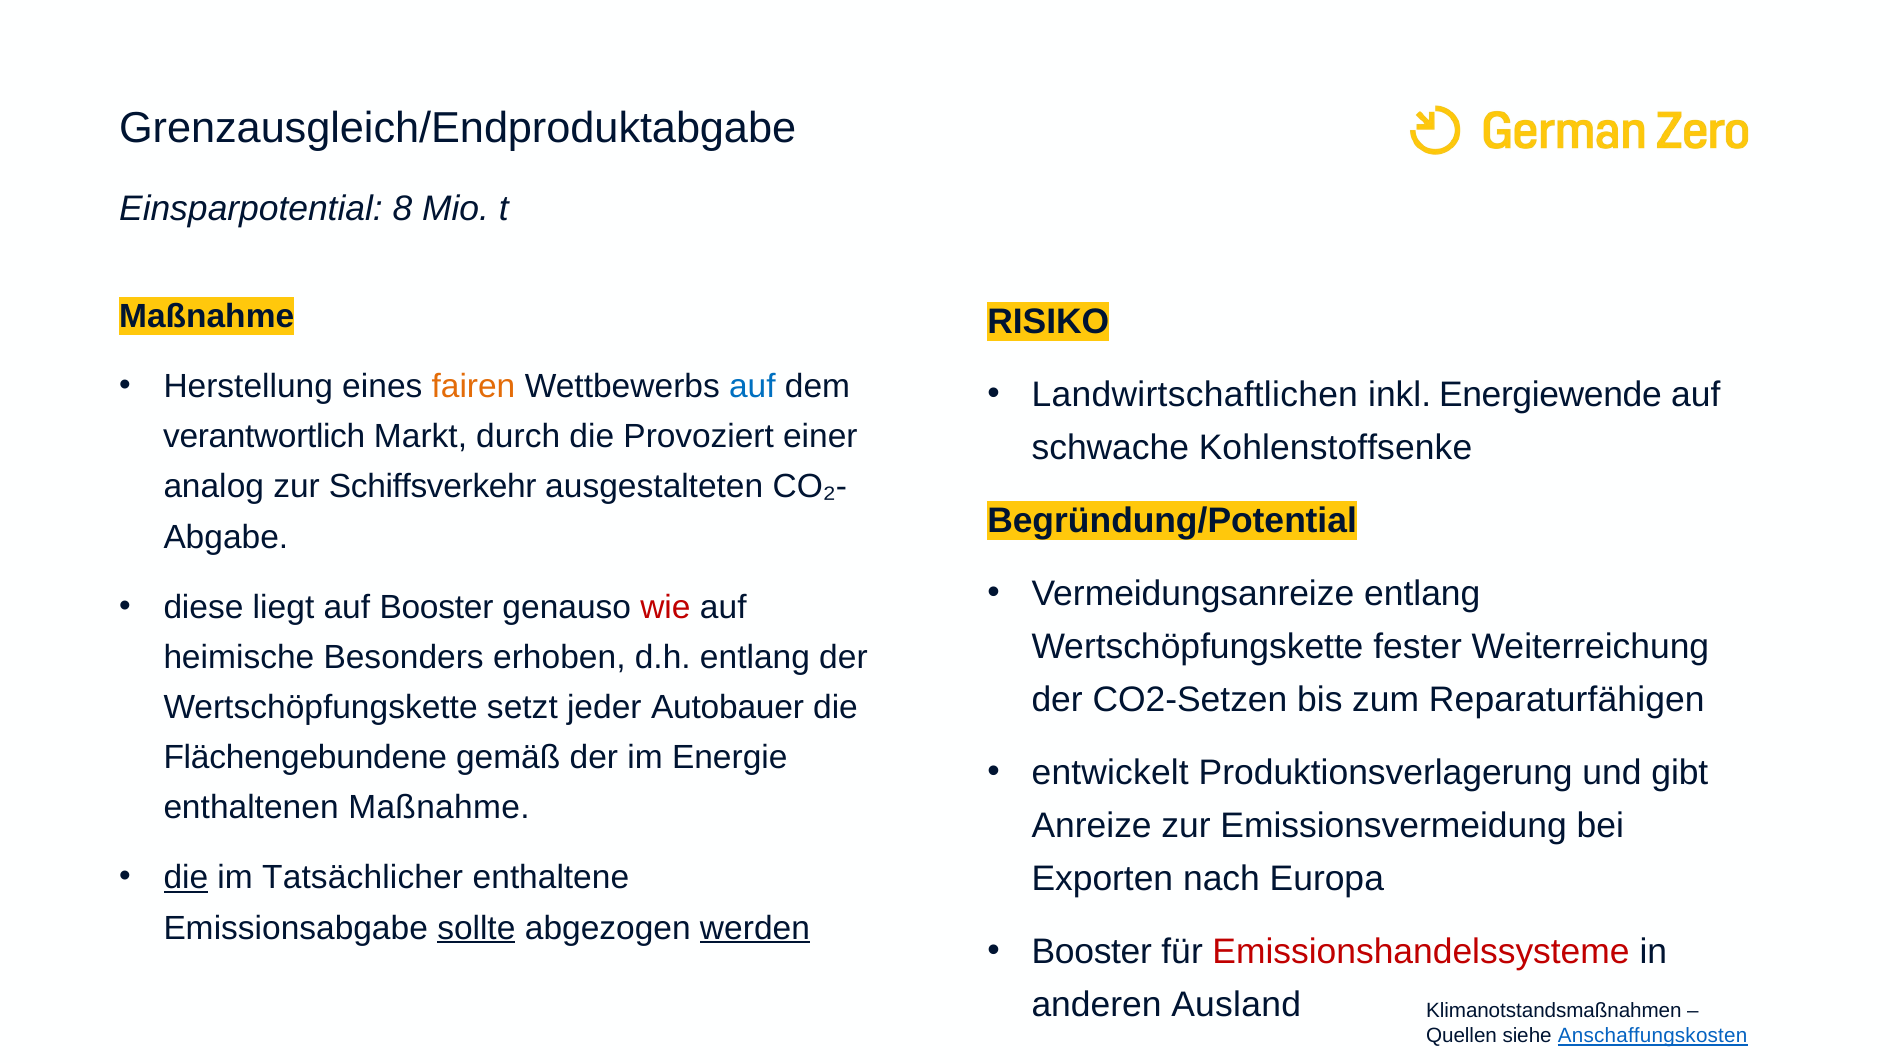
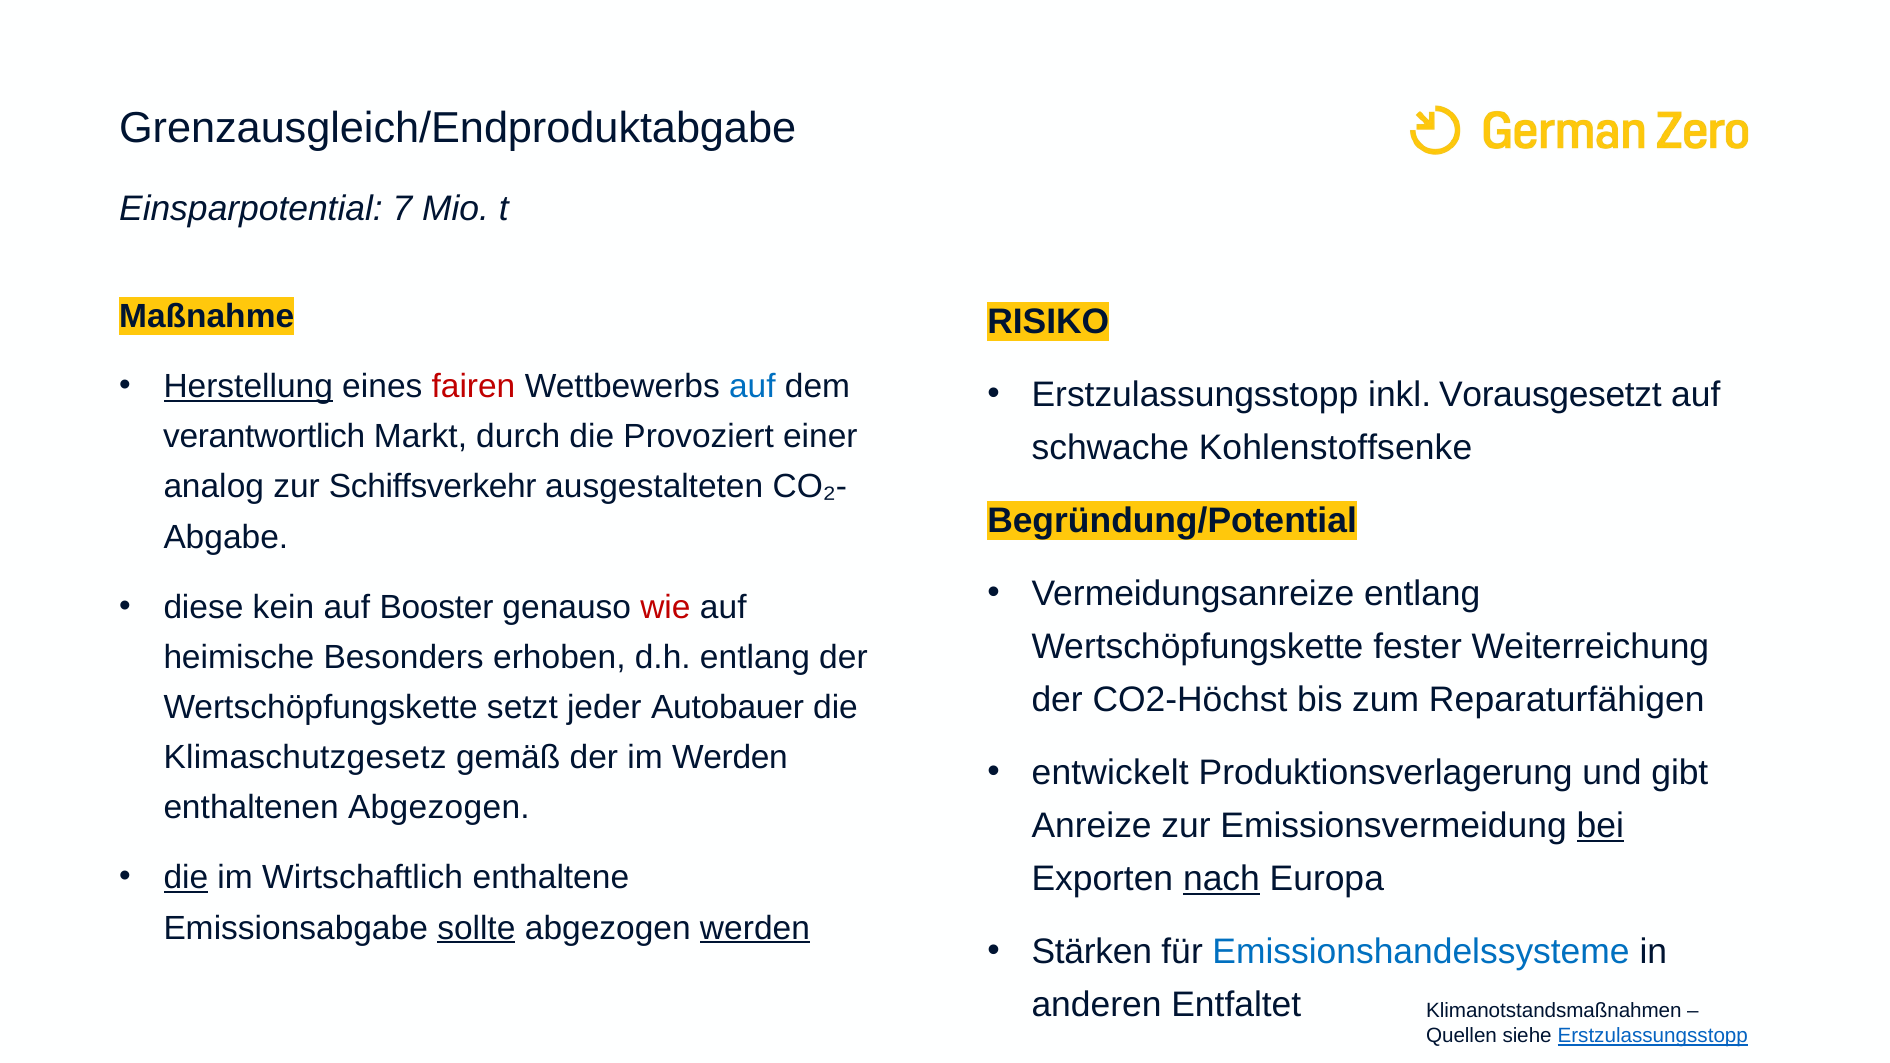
8: 8 -> 7 (402, 209)
Herstellung underline: none -> present (248, 386)
fairen colour: orange -> red (473, 386)
Landwirtschaftlichen: Landwirtschaftlichen -> Erstzulassungsstopp (1195, 395)
Energiewende: Energiewende -> Vorausgesetzt (1550, 395)
liegt: liegt -> kein (283, 607)
CO2-Setzen: CO2-Setzen -> CO2-Höchst (1190, 700)
Flächengebundene: Flächengebundene -> Klimaschutzgesetz (305, 758)
im Energie: Energie -> Werden (730, 758)
enthaltenen Maßnahme: Maßnahme -> Abgezogen (439, 808)
bei underline: none -> present (1600, 826)
Tatsächlicher: Tatsächlicher -> Wirtschaftlich (363, 878)
nach underline: none -> present (1222, 879)
Booster: Booster -> Stärken (1092, 952)
Emissionshandelssysteme colour: red -> blue (1421, 952)
Ausland: Ausland -> Entfaltet (1236, 1005)
siehe Anschaffungskosten: Anschaffungskosten -> Erstzulassungsstopp (1653, 1036)
